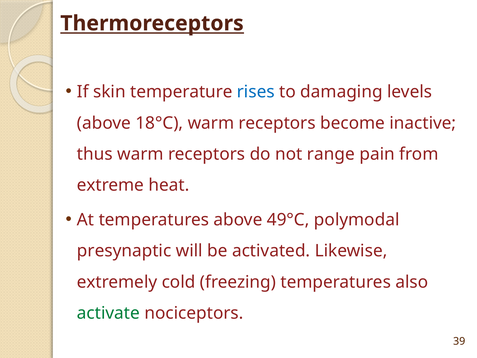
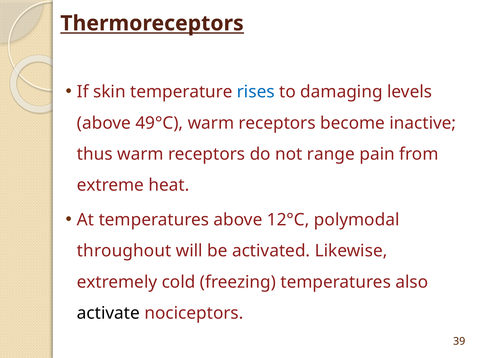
18°C: 18°C -> 49°C (159, 123)
49°C: 49°C -> 12°C (288, 220)
presynaptic: presynaptic -> throughout (124, 251)
activate colour: green -> black (108, 313)
